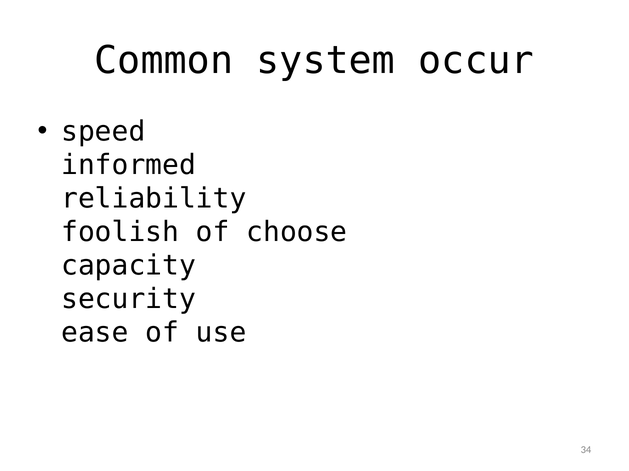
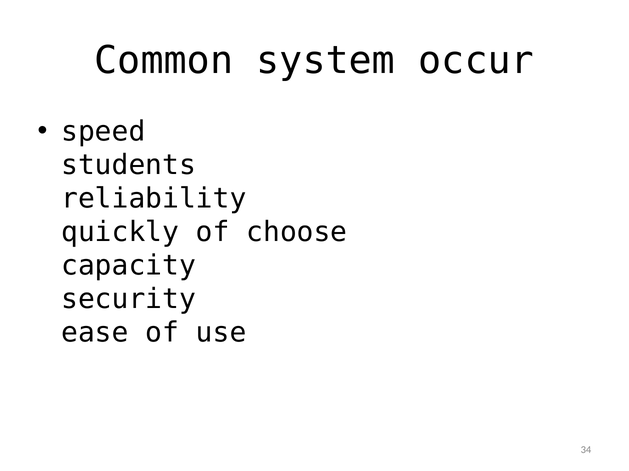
informed: informed -> students (129, 165)
foolish: foolish -> quickly (120, 233)
